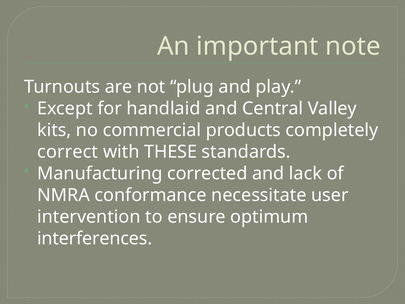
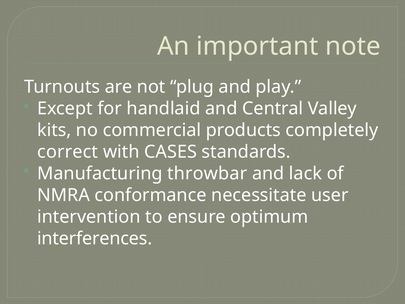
THESE: THESE -> CASES (171, 152)
corrected: corrected -> throwbar (207, 173)
